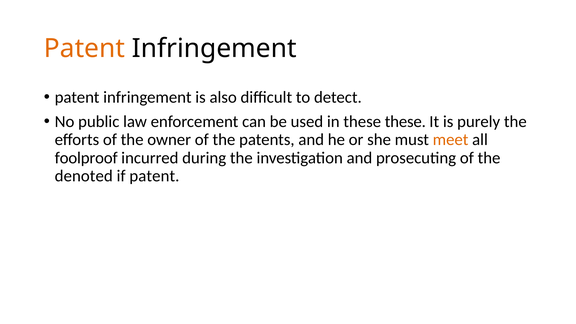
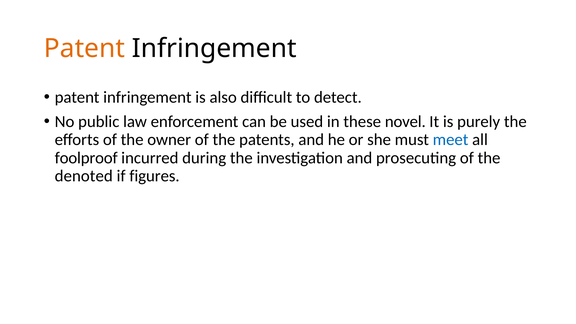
these these: these -> novel (405, 122)
meet colour: orange -> blue (451, 140)
if patent: patent -> figures (154, 176)
